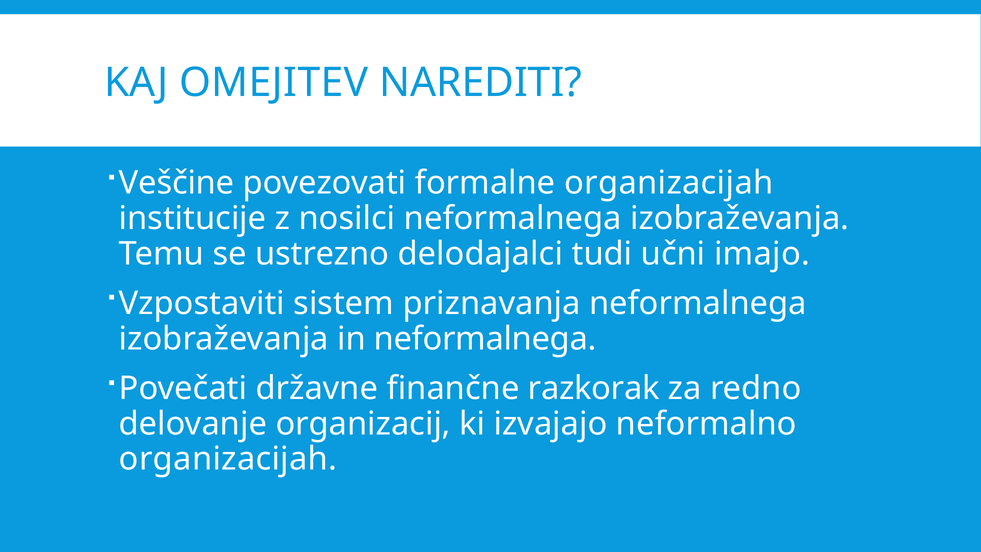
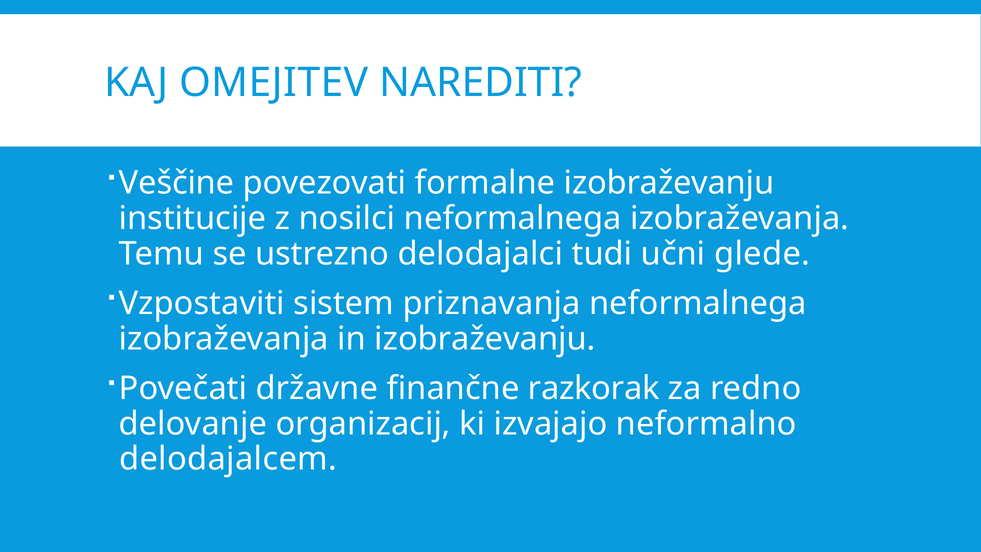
formalne organizacijah: organizacijah -> izobraževanju (669, 183)
imajo: imajo -> glede (762, 254)
in neformalnega: neformalnega -> izobraževanju (485, 339)
organizacijah: organizacijah -> delodajalcem (228, 459)
